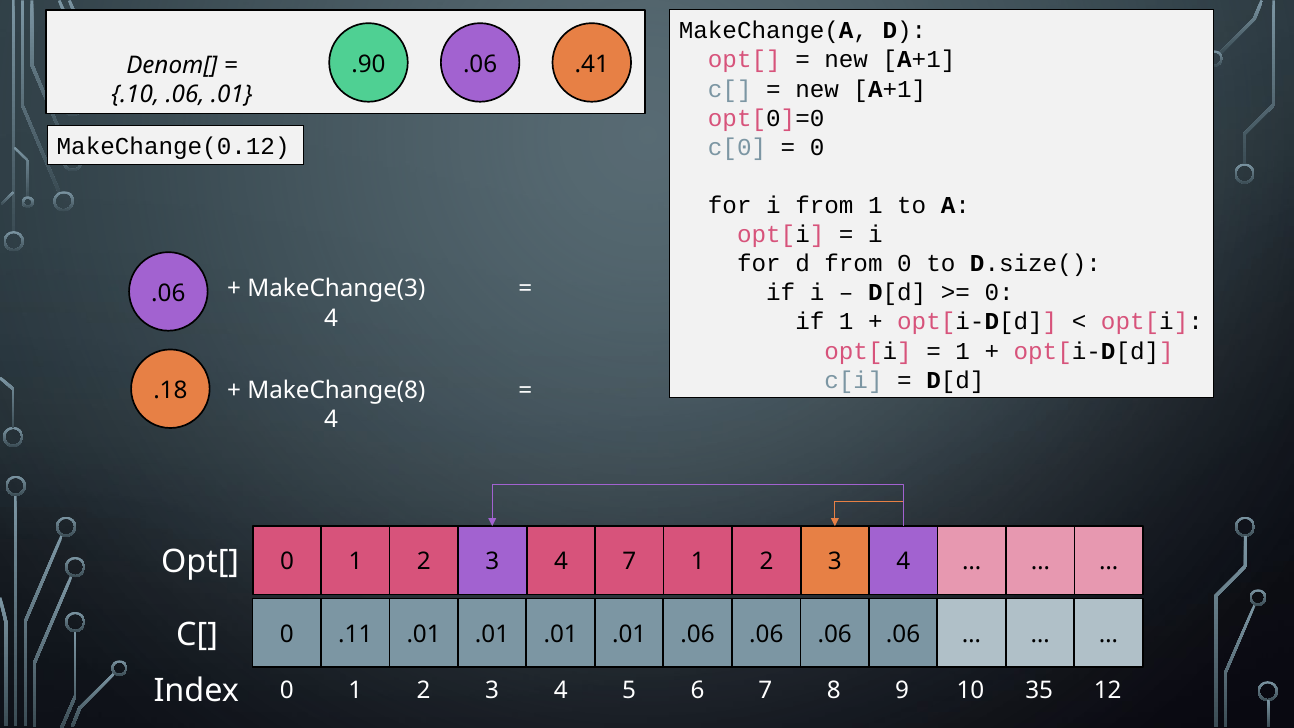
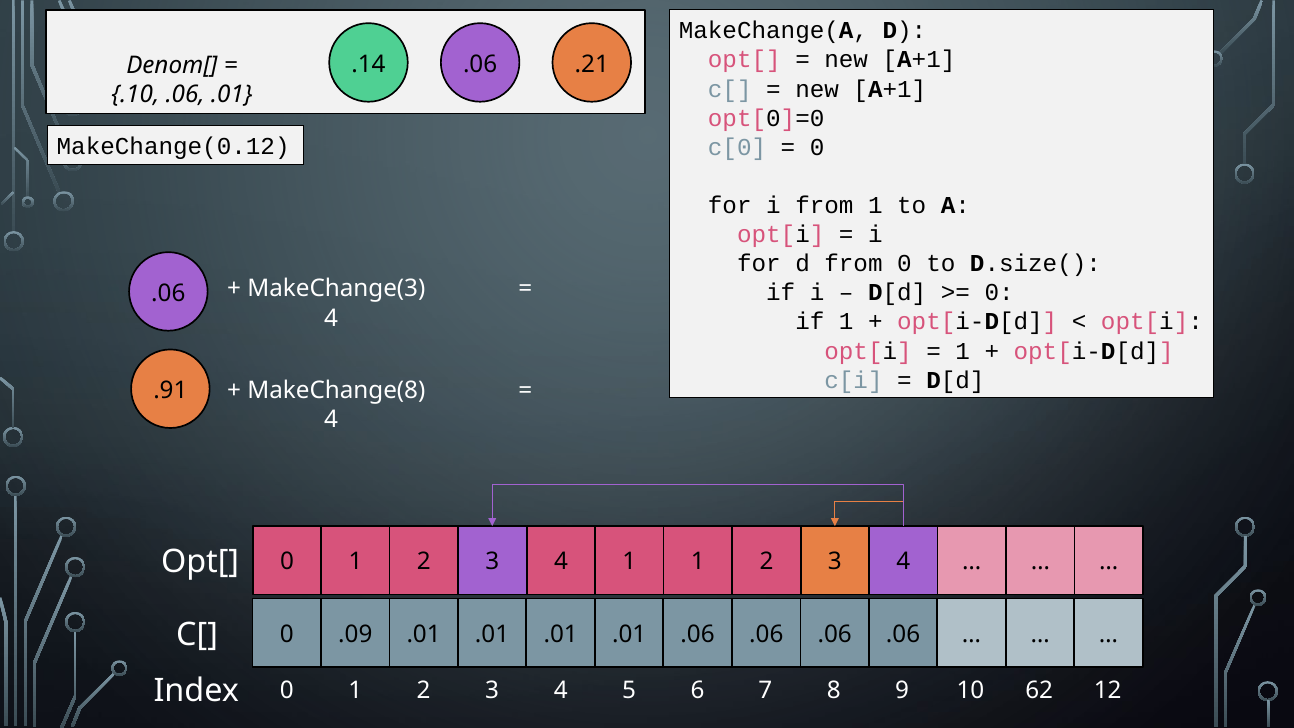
.90: .90 -> .14 (368, 64)
.41: .41 -> .21 (592, 64)
.18: .18 -> .91 (170, 390)
4 7: 7 -> 1 (629, 562)
.11: .11 -> .09 (355, 634)
35: 35 -> 62 (1039, 690)
